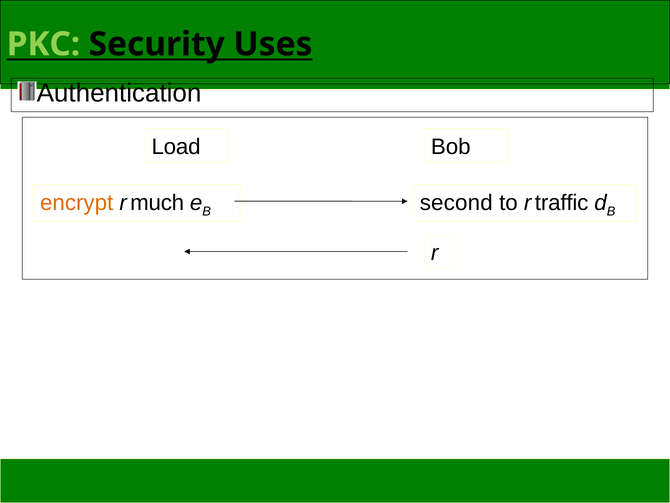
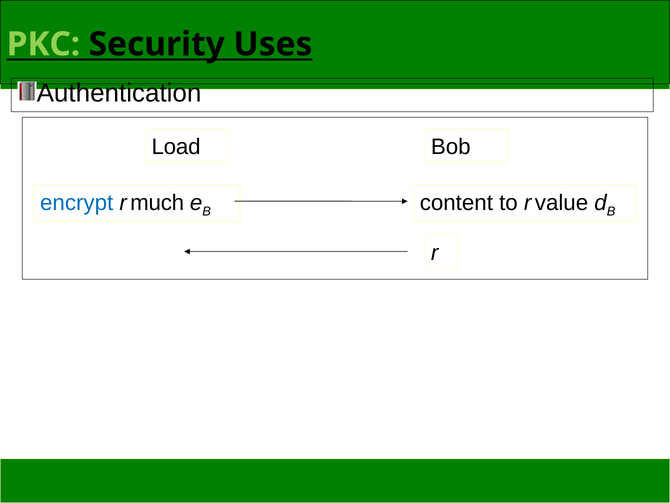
encrypt colour: orange -> blue (77, 202)
second: second -> content (456, 202)
traffic: traffic -> value (562, 202)
